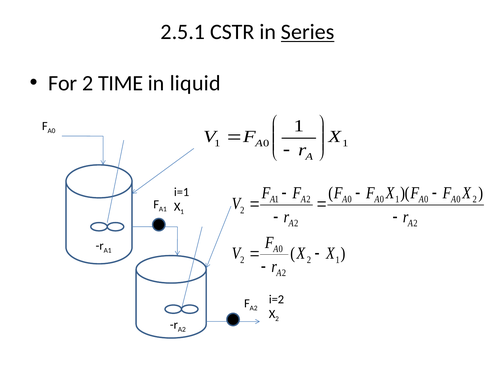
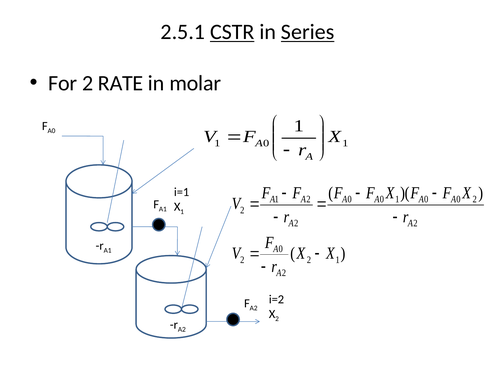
CSTR underline: none -> present (232, 32)
TIME: TIME -> RATE (121, 83)
liquid: liquid -> molar (195, 83)
